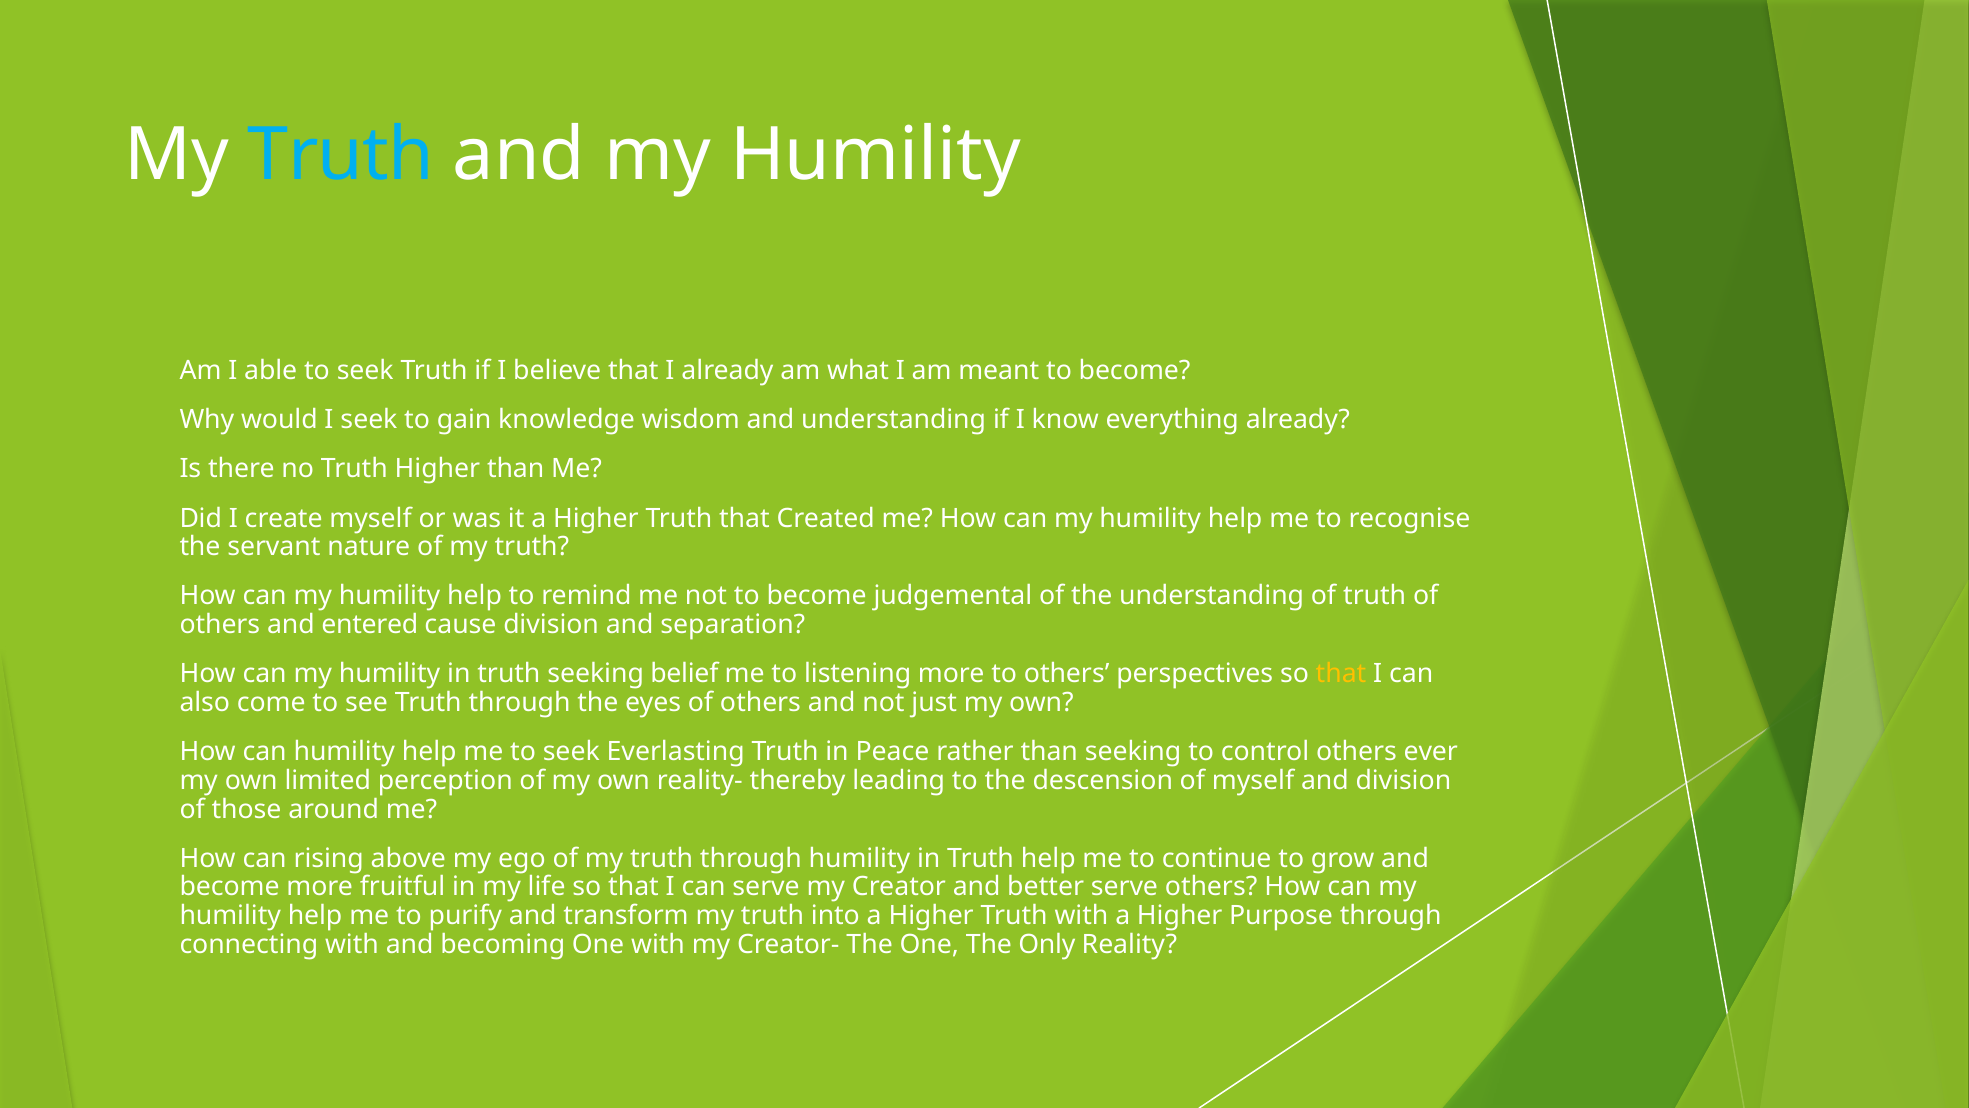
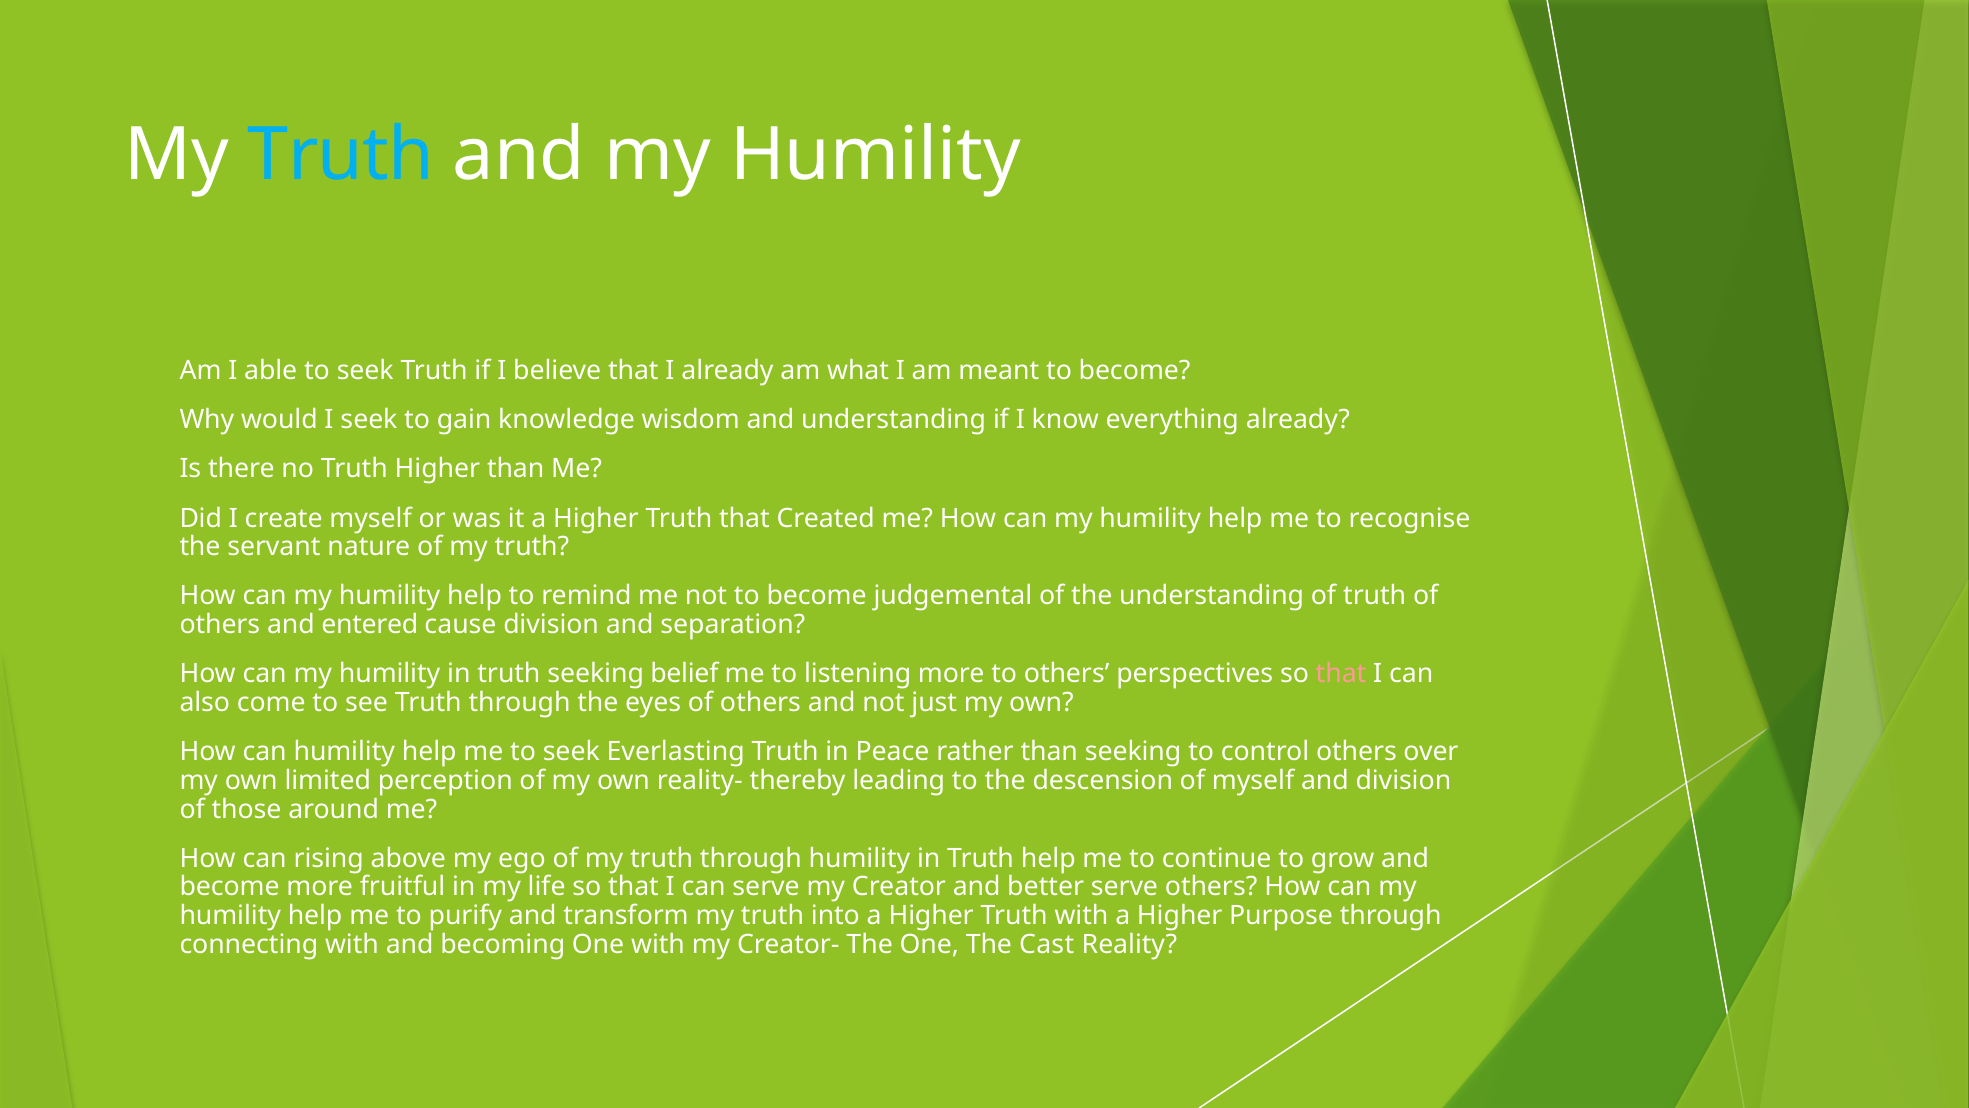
that colour: yellow -> pink (1341, 674)
ever: ever -> over (1431, 752)
Only: Only -> Cast (1047, 944)
